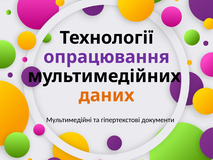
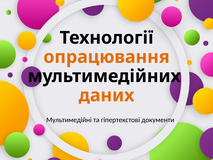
опрацювання colour: purple -> orange (106, 57)
